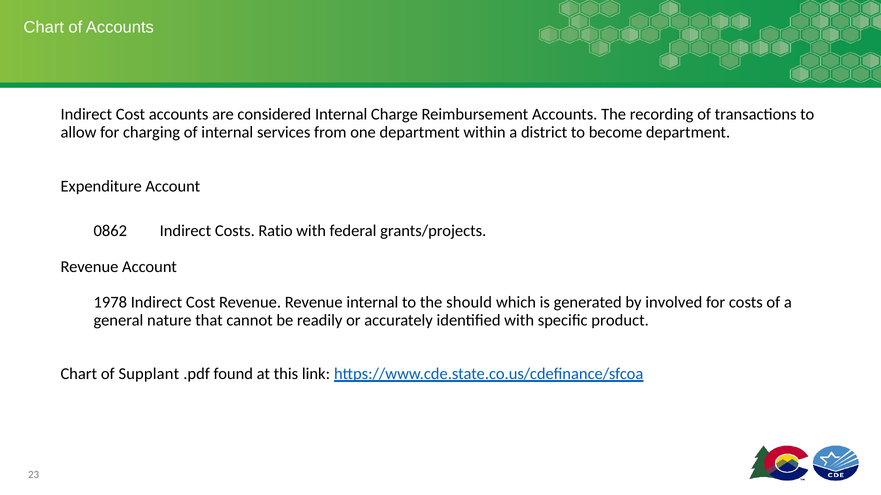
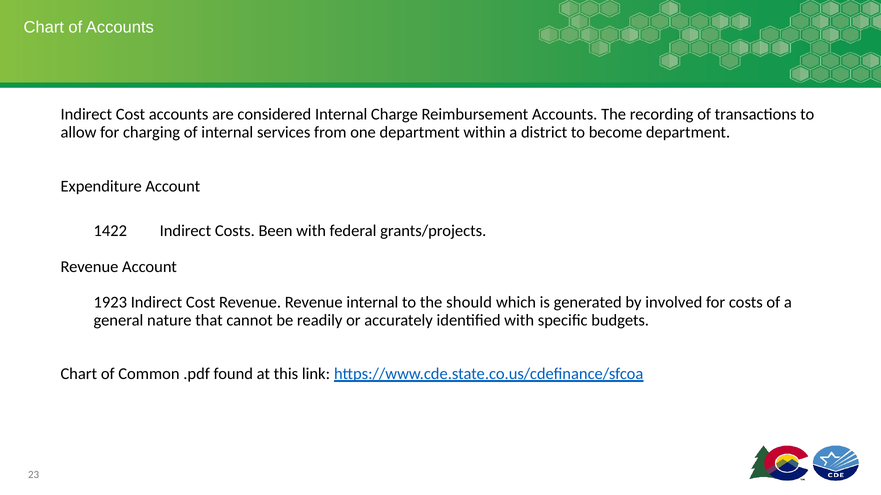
0862: 0862 -> 1422 (110, 231)
Ratio: Ratio -> Been (276, 231)
1978: 1978 -> 1923 (110, 303)
product: product -> budgets (620, 320)
Supplant: Supplant -> Common (149, 374)
